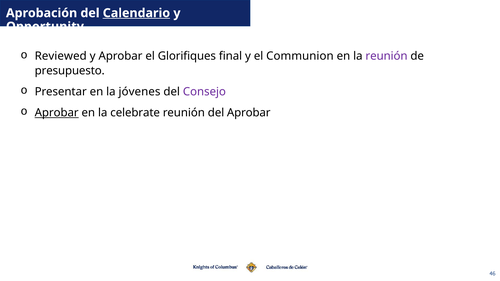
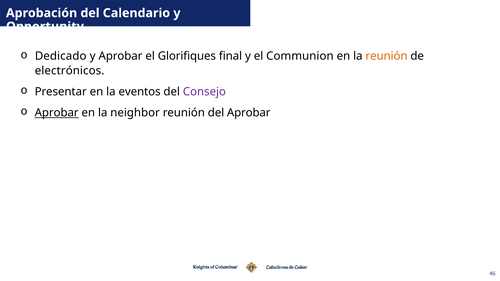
Calendario underline: present -> none (136, 13)
Reviewed: Reviewed -> Dedicado (61, 56)
reunión colour: purple -> orange (387, 56)
presupuesto: presupuesto -> electrónicos (70, 71)
jóvenes: jóvenes -> eventos (140, 92)
celebrate: celebrate -> neighbor (135, 113)
